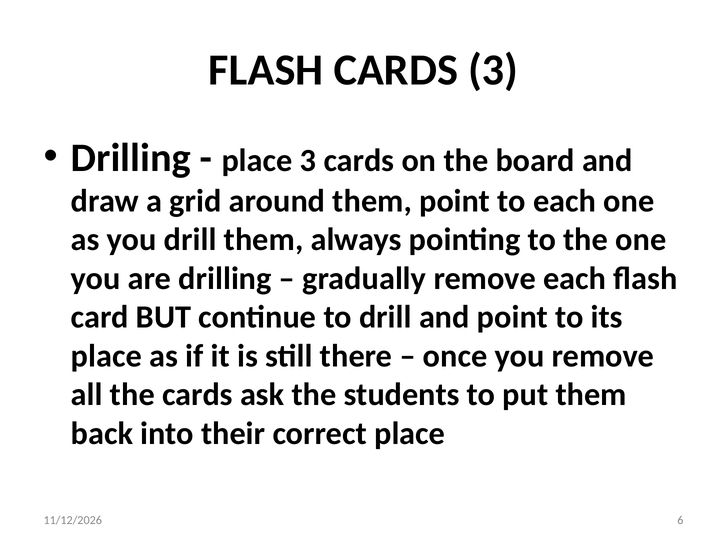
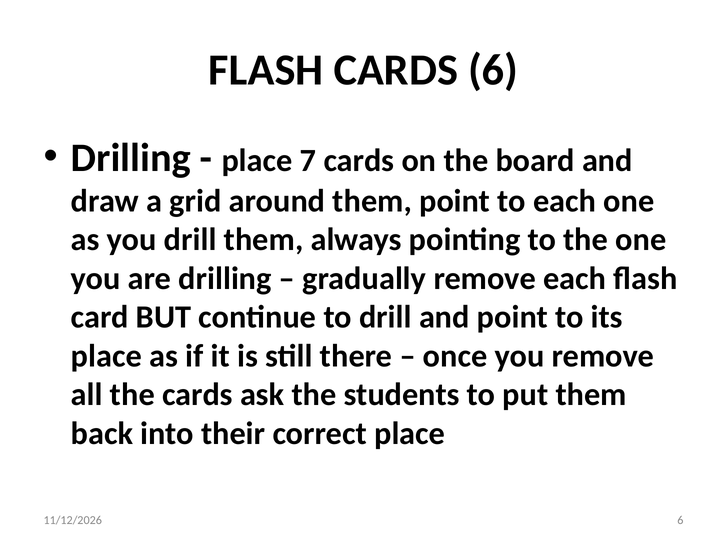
CARDS 3: 3 -> 6 (493, 70)
place 3: 3 -> 7 (308, 161)
